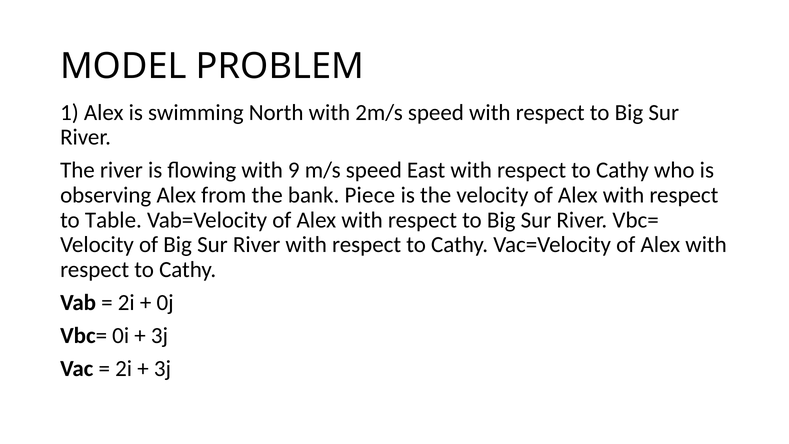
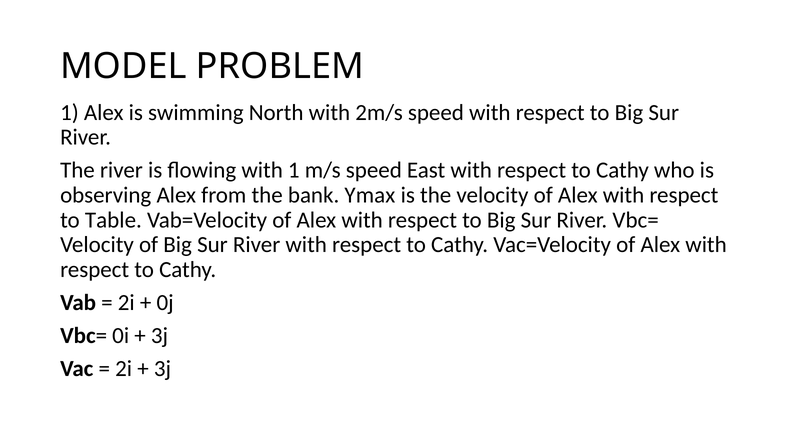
with 9: 9 -> 1 (294, 170)
Piece: Piece -> Ymax (370, 195)
